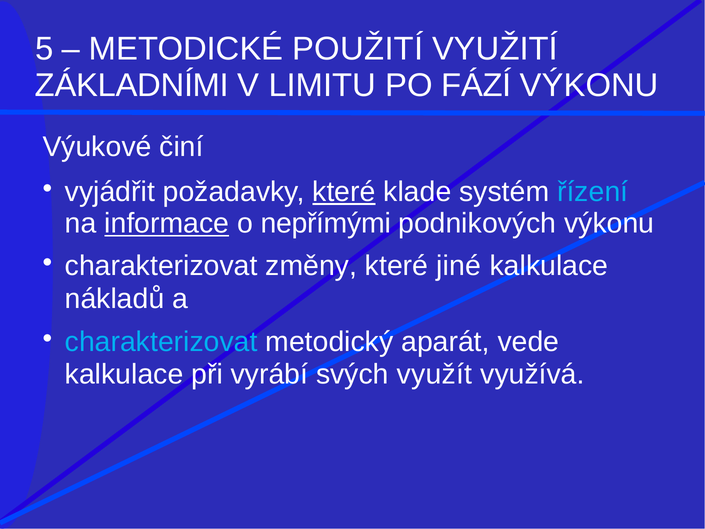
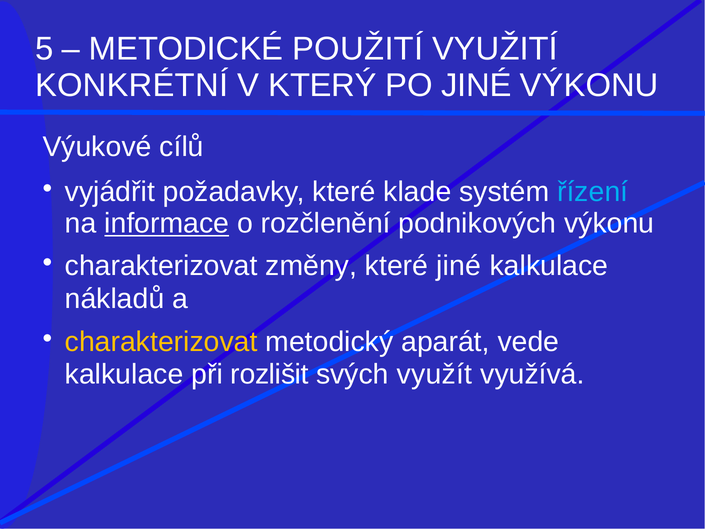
ZÁKLADNÍMI: ZÁKLADNÍMI -> KONKRÉTNÍ (132, 85)
LIMITU: LIMITU -> KTERÝ (323, 85)
PO FÁZÍ: FÁZÍ -> JINÉ (476, 85)
činí: činí -> cílů (182, 147)
které underline: present -> none (344, 192)
nepřímými: nepřímými -> rozčlenění (326, 223)
charakterizovat colour: light blue -> yellow (161, 342)
vyrábí: vyrábí -> rozlišit (270, 374)
